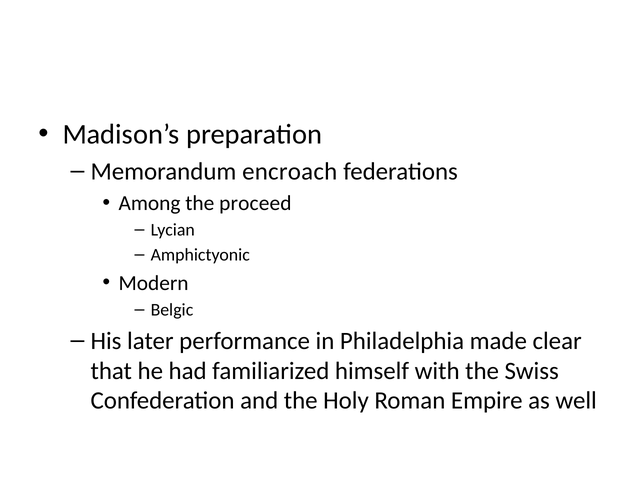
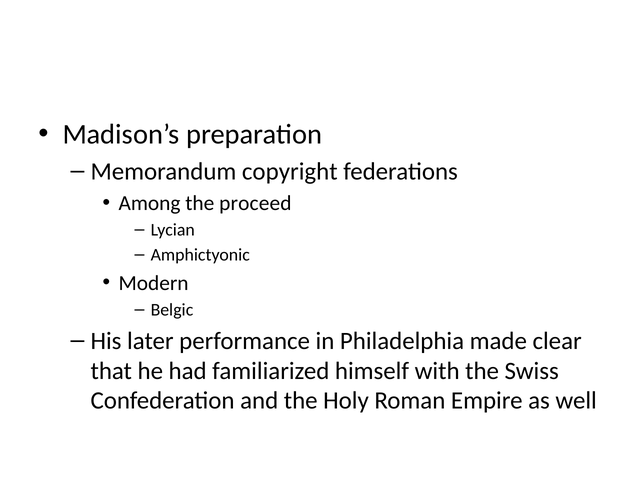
encroach: encroach -> copyright (290, 171)
